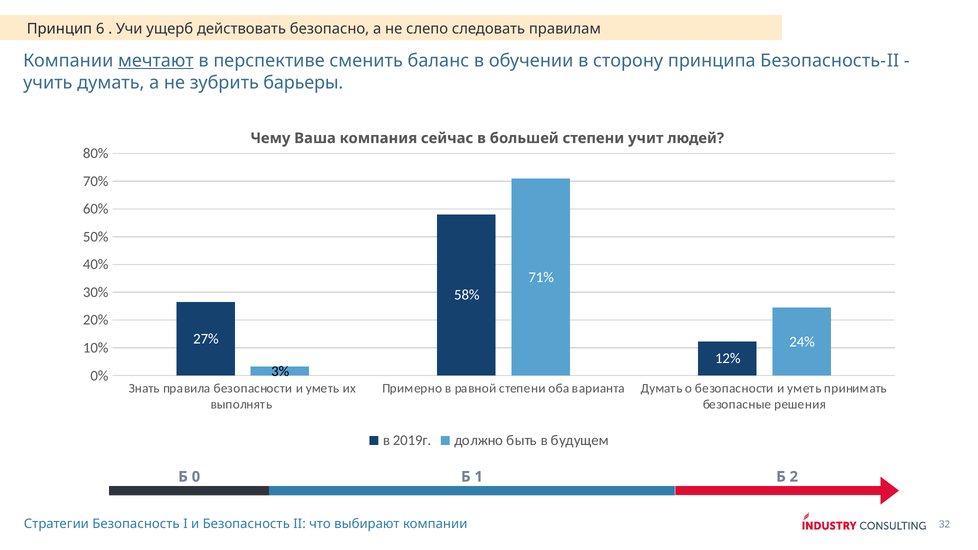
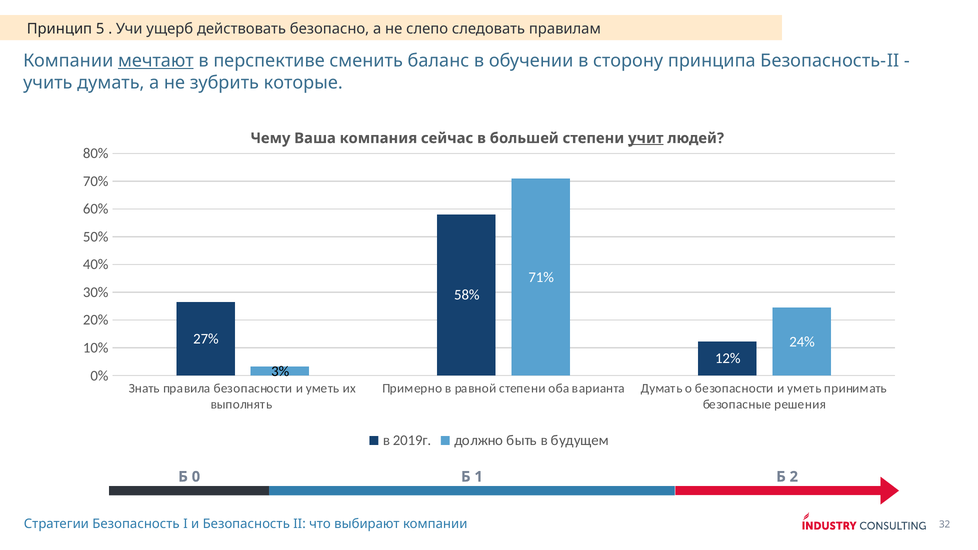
6: 6 -> 5 (100, 29)
барьеры: барьеры -> которые (303, 83)
учит underline: none -> present (646, 138)
